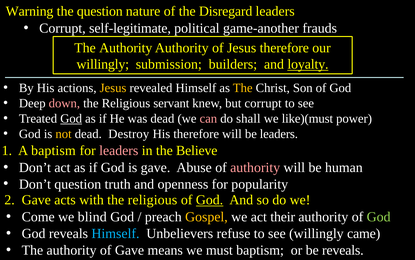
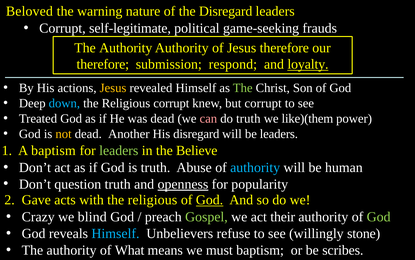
Warning: Warning -> Beloved (29, 11)
the question: question -> warning (100, 11)
game-another: game-another -> game-seeking (261, 28)
willingly: willingly -> therefore (103, 64)
builders: builders -> respond (233, 64)
The colour: yellow -> light green (243, 88)
down colour: pink -> light blue (64, 103)
Religious servant: servant -> corrupt (171, 103)
God underline: present -> none (71, 118)
do shall: shall -> truth (248, 118)
like)(must: like)(must -> like)(them (307, 118)
Destroy: Destroy -> Another (129, 134)
His therefore: therefore -> disregard (196, 134)
leaders colour: pink -> light green (119, 150)
is gave: gave -> truth (156, 167)
authority colour: pink -> light blue (255, 167)
openness underline: none -> present (183, 184)
Come: Come -> Crazy (38, 216)
Gospel colour: yellow -> light green (206, 216)
came: came -> stone (364, 233)
of Gave: Gave -> What (130, 250)
be reveals: reveals -> scribes (343, 250)
